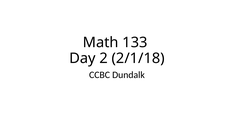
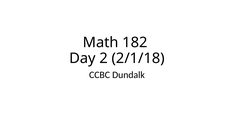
133: 133 -> 182 (135, 43)
